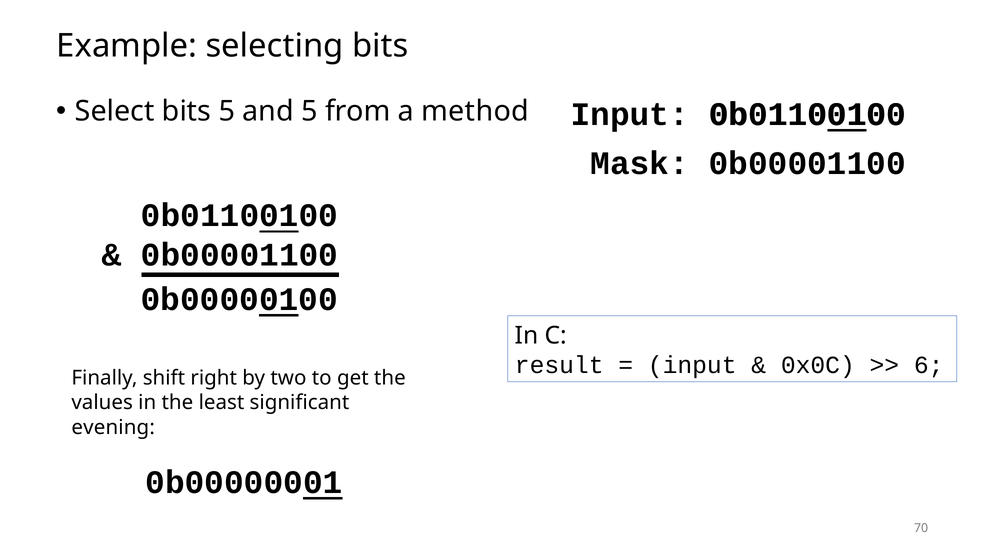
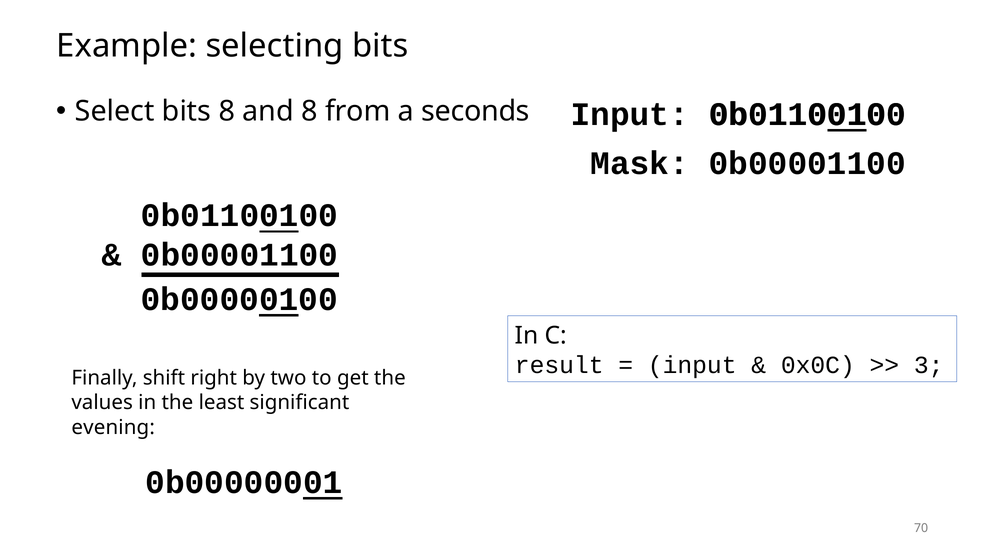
bits 5: 5 -> 8 (227, 111)
and 5: 5 -> 8 (309, 111)
method: method -> seconds (475, 111)
6: 6 -> 3 (929, 365)
